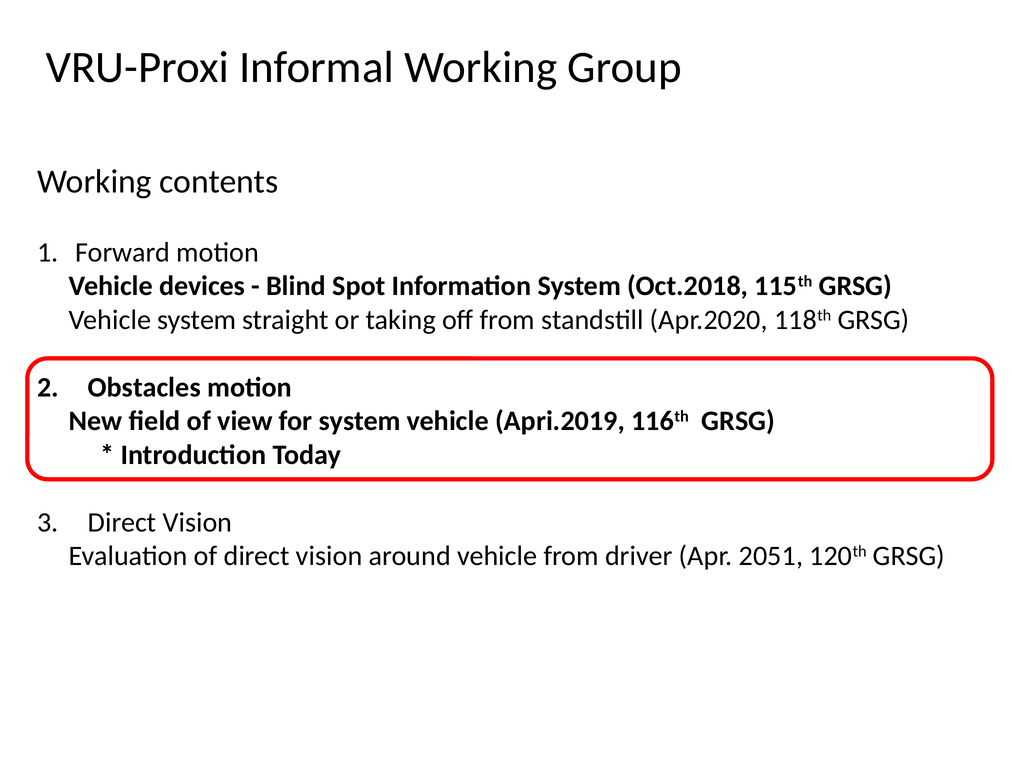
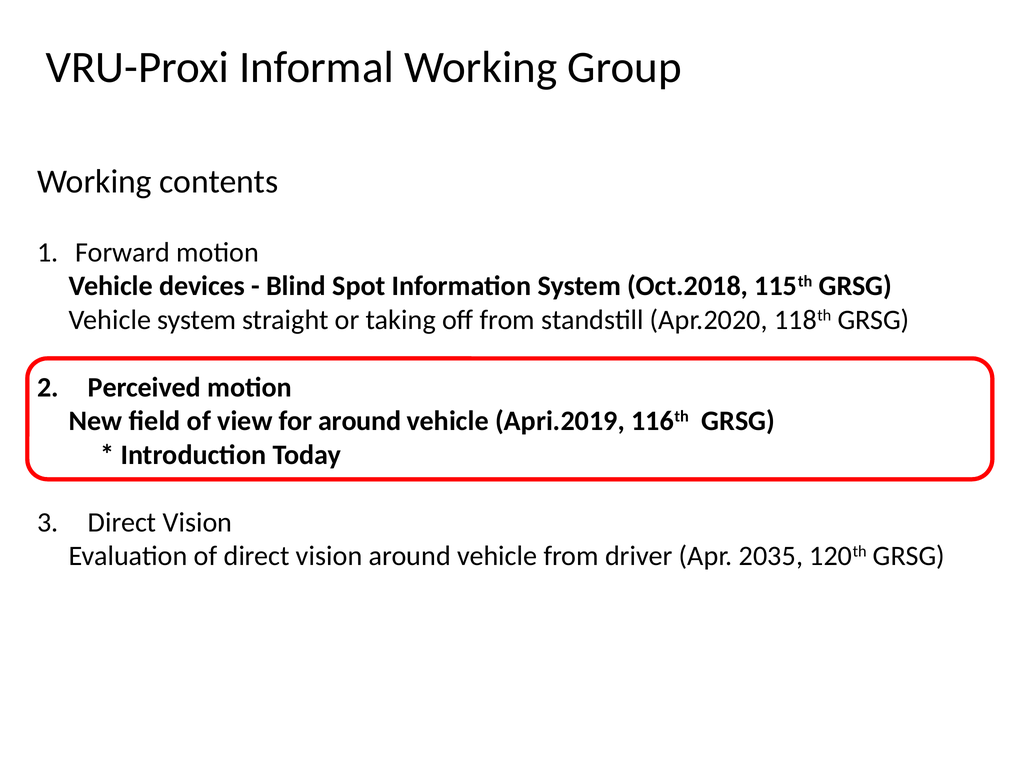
Obstacles: Obstacles -> Perceived (144, 387)
for system: system -> around (360, 421)
2051: 2051 -> 2035 (771, 556)
